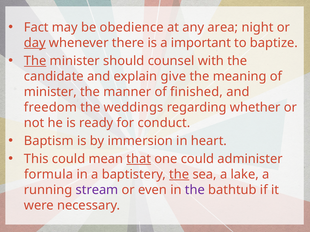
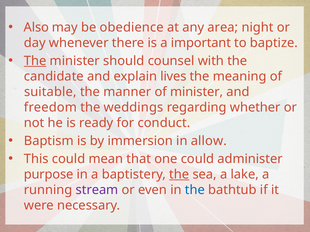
Fact: Fact -> Also (36, 27)
day underline: present -> none (35, 43)
give: give -> lives (173, 77)
minister: minister -> suitable (50, 92)
of finished: finished -> minister (197, 92)
heart: heart -> allow (209, 141)
that underline: present -> none (139, 159)
formula: formula -> purpose (49, 175)
the colour: purple -> blue (195, 190)
